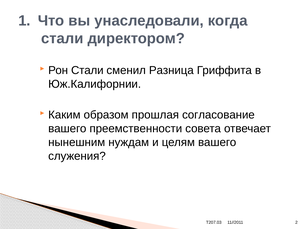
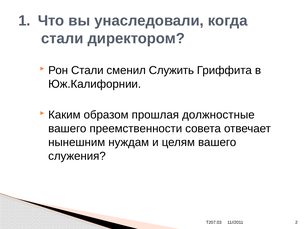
Разница: Разница -> Служить (171, 70)
согласование: согласование -> должностные (218, 115)
